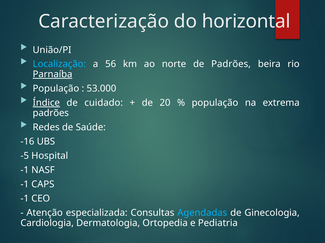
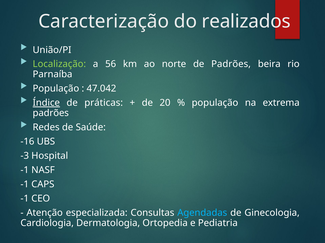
horizontal: horizontal -> realizados (246, 21)
Localização colour: light blue -> light green (59, 64)
Parnaíba underline: present -> none (53, 75)
53.000: 53.000 -> 47.042 (101, 89)
cuidado: cuidado -> práticas (104, 103)
-5: -5 -> -3 (25, 156)
